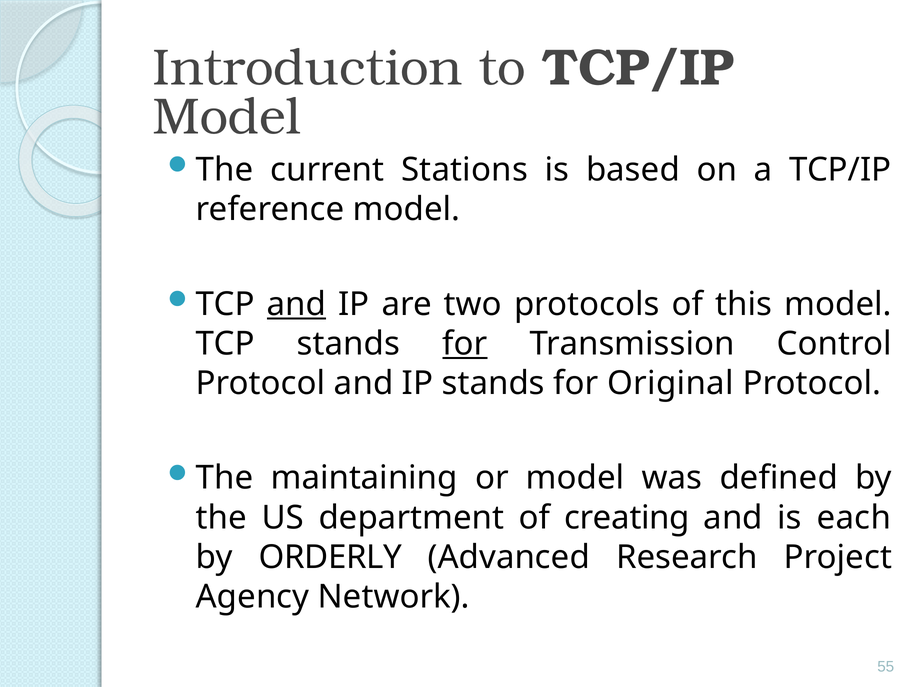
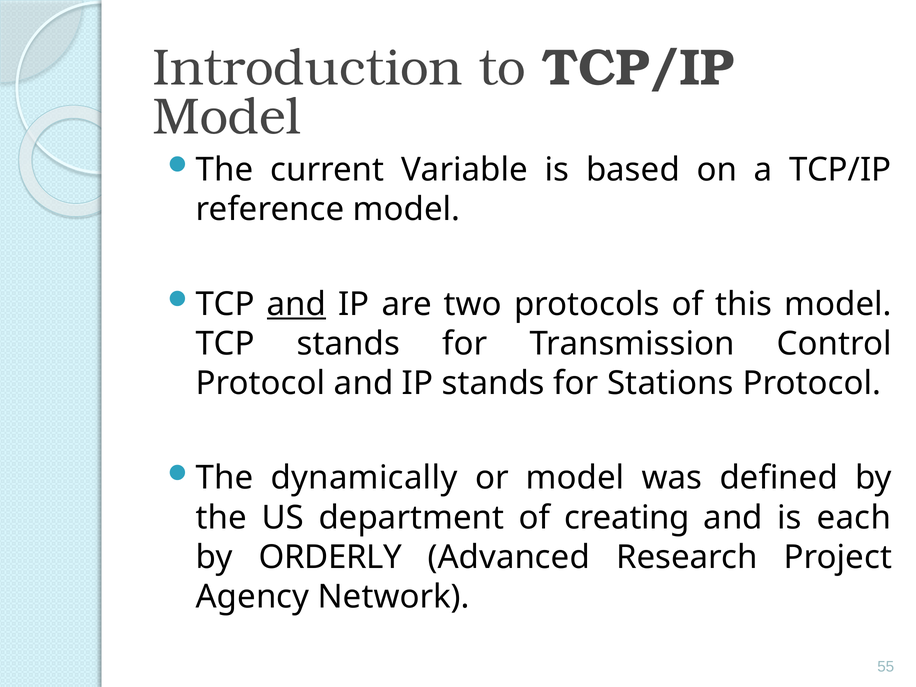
Stations: Stations -> Variable (465, 170)
for underline: present -> none (465, 344)
Original: Original -> Stations (670, 383)
maintaining: maintaining -> dynamically (364, 478)
